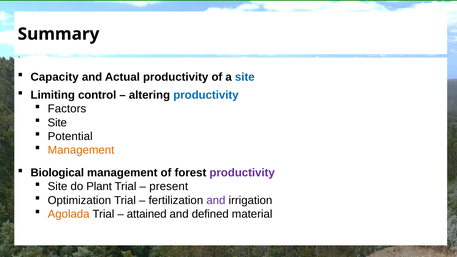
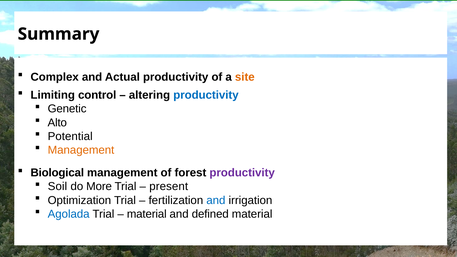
Capacity: Capacity -> Complex (55, 77)
site colour: blue -> orange (245, 77)
Factors: Factors -> Genetic (67, 109)
Site: Site -> Alto (57, 123)
Site: Site -> Soil (57, 187)
Plant: Plant -> More (99, 187)
and colour: purple -> blue (216, 200)
Agolada colour: orange -> blue (69, 214)
attained: attained -> material (147, 214)
